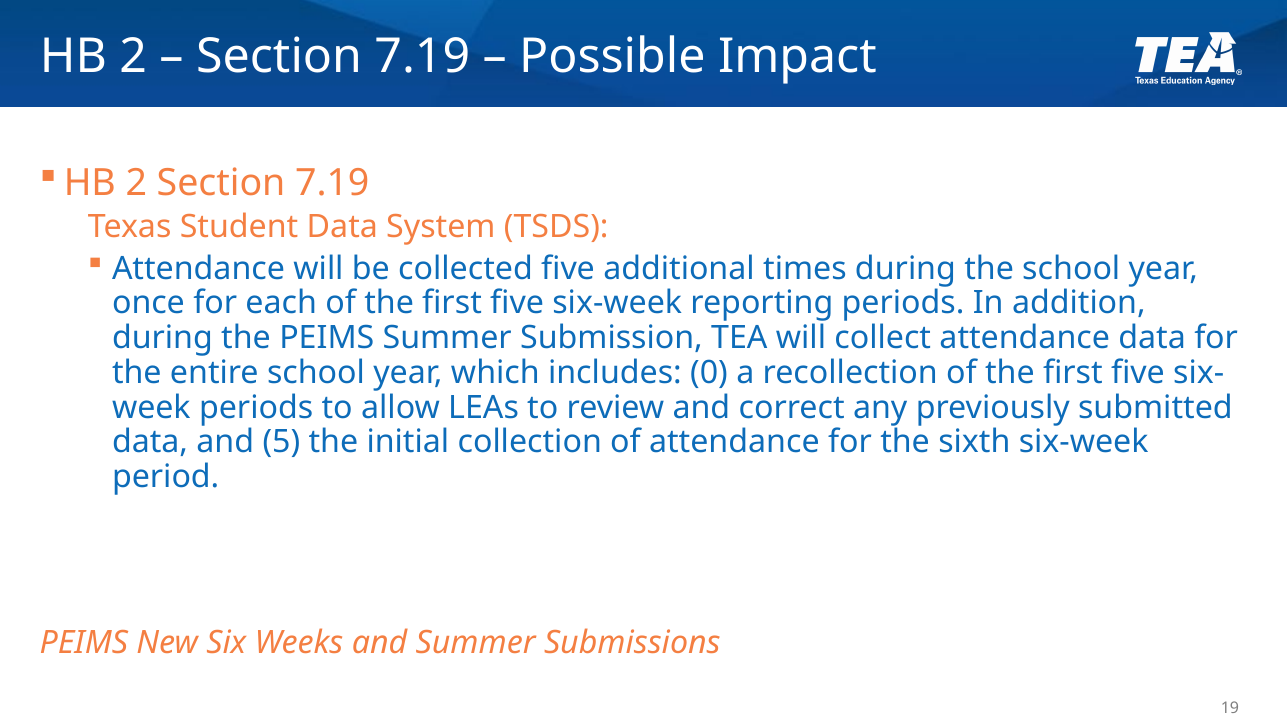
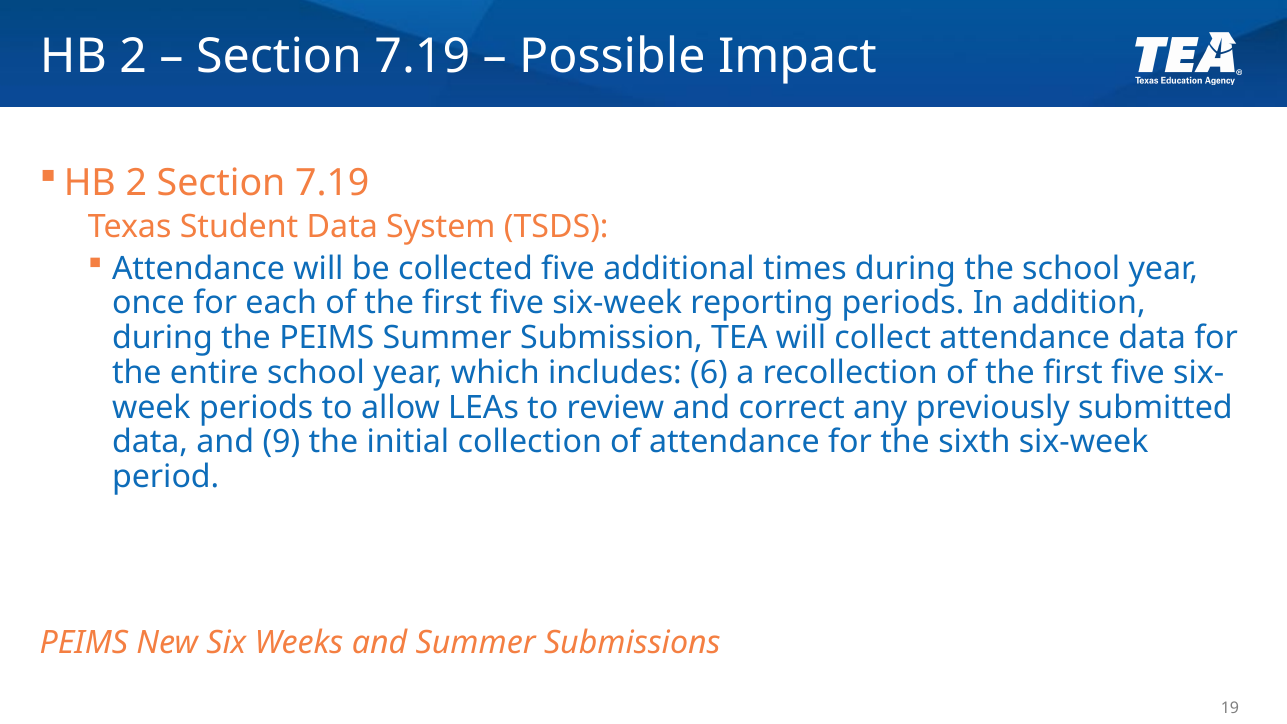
0: 0 -> 6 (709, 373)
5: 5 -> 9 (281, 442)
